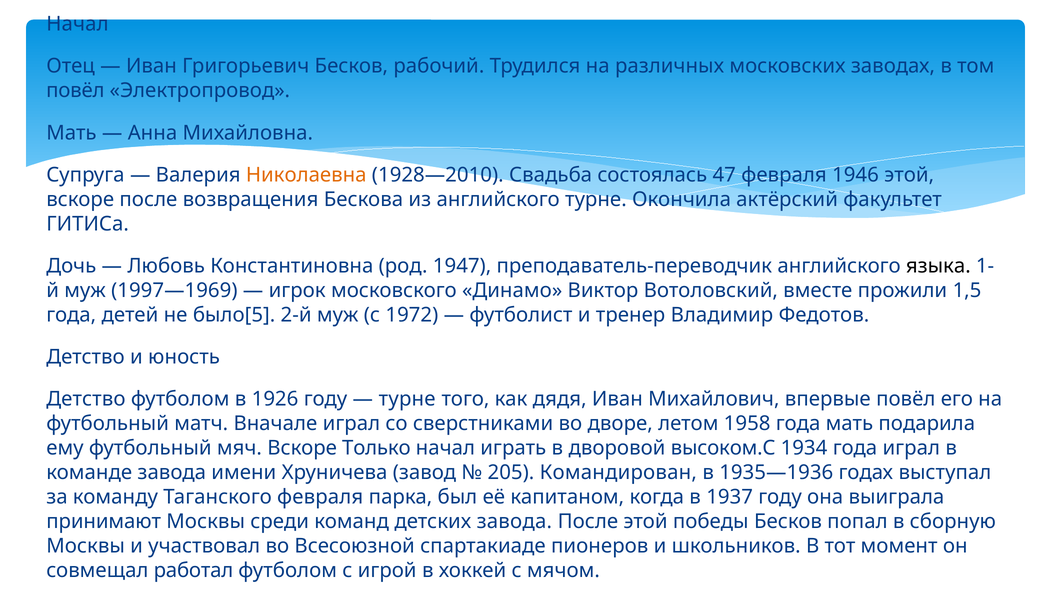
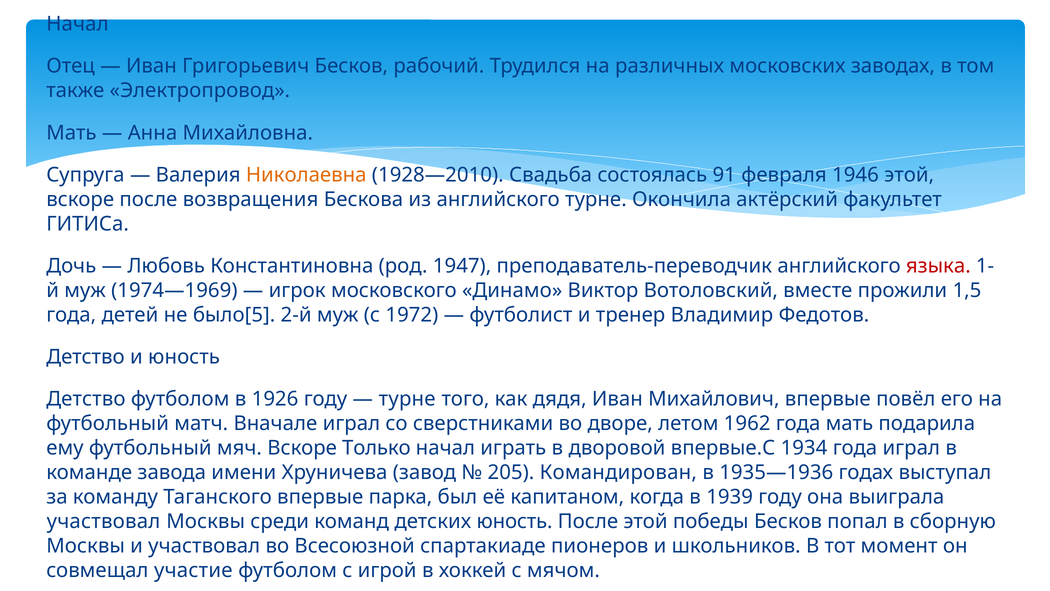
повёл: повёл -> также (75, 91)
47: 47 -> 91 (724, 175)
языка colour: black -> red (938, 266)
1997—1969: 1997—1969 -> 1974—1969 (174, 290)
1958: 1958 -> 1962 (747, 423)
высоком.С: высоком.С -> впервые.С (723, 448)
Таганского февраля: февраля -> впервые (320, 497)
1937: 1937 -> 1939 (730, 497)
принимают: принимают -> участвовал (104, 521)
детских завода: завода -> юность (515, 521)
работал: работал -> участие (193, 570)
